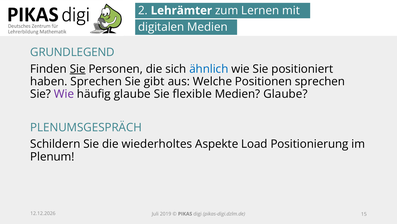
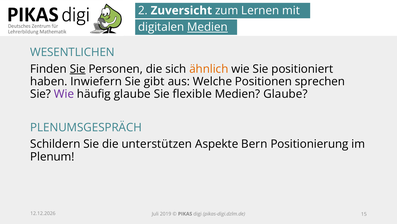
Lehrämter: Lehrämter -> Zuversicht (181, 11)
Medien underline: none -> present (207, 27)
GRUNDLEGEND: GRUNDLEGEND -> WESENTLICHEN (72, 52)
ähnlich colour: blue -> orange (209, 69)
haben Sprechen: Sprechen -> Inwiefern (96, 81)
wiederholtes: wiederholtes -> unterstützen (157, 144)
Load: Load -> Bern (254, 144)
